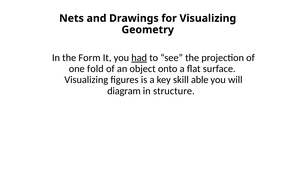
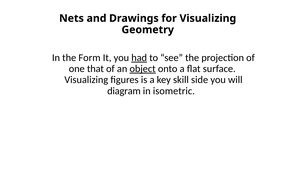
fold: fold -> that (95, 69)
object underline: none -> present (143, 69)
able: able -> side (200, 80)
structure: structure -> isometric (174, 91)
